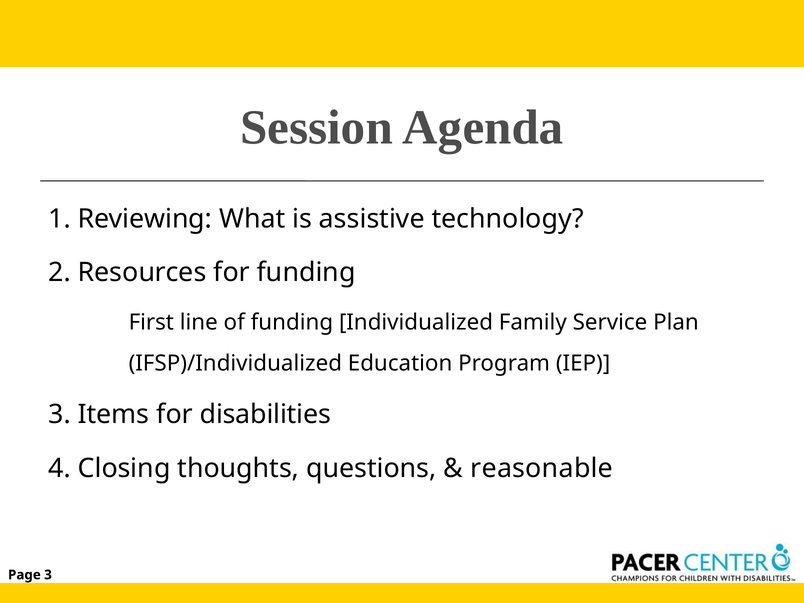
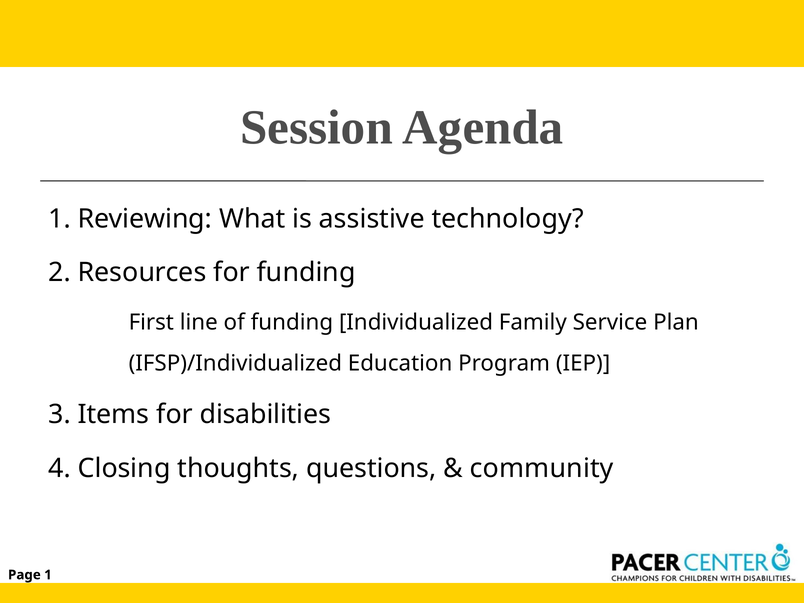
reasonable: reasonable -> community (542, 468)
Page 3: 3 -> 1 (48, 575)
